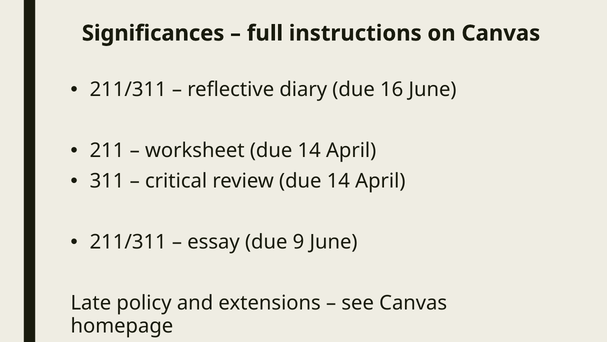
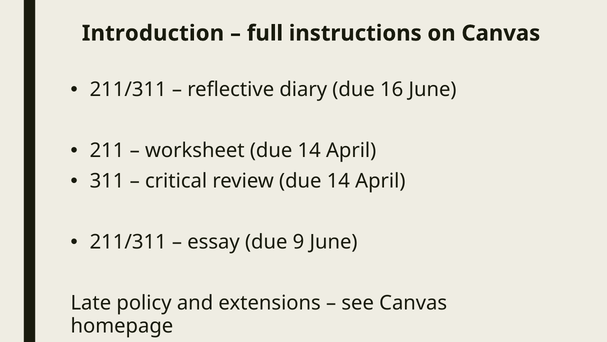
Significances: Significances -> Introduction (153, 33)
